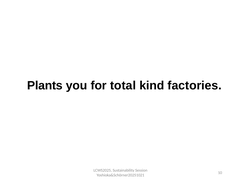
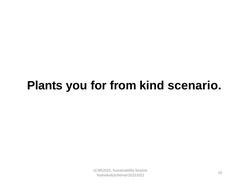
total: total -> from (123, 85)
factories: factories -> scenario (195, 85)
